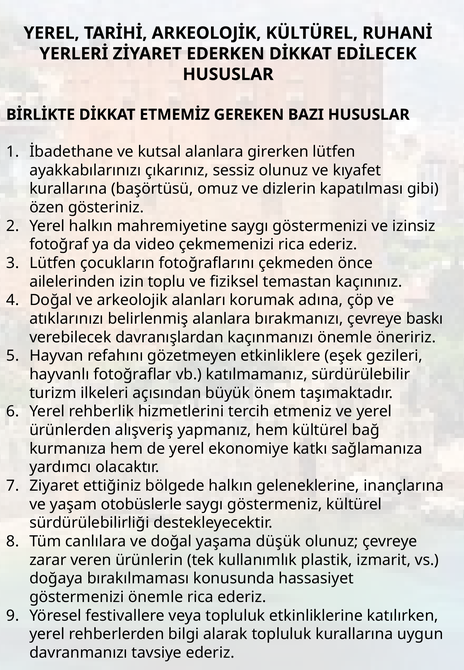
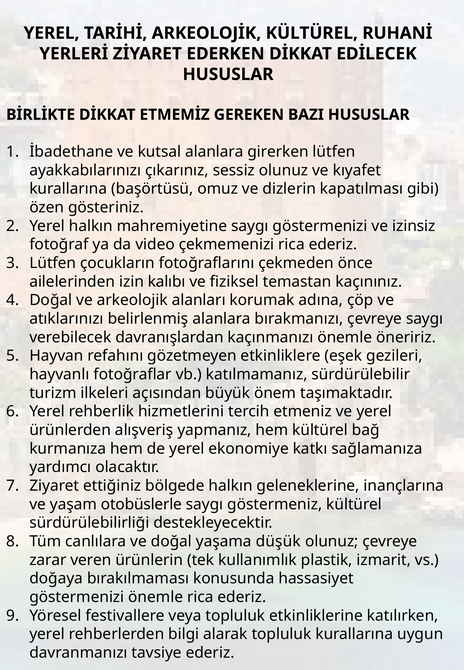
toplu: toplu -> kalıbı (167, 282)
çevreye baskı: baskı -> saygı (425, 319)
